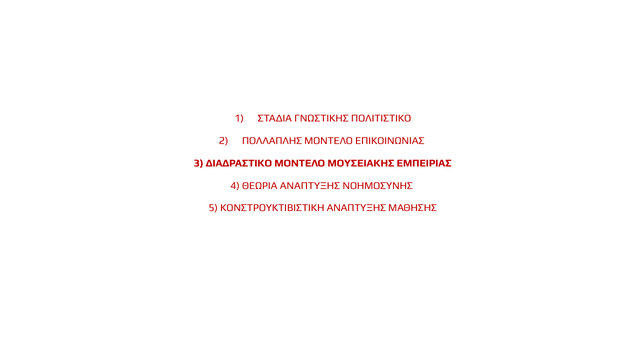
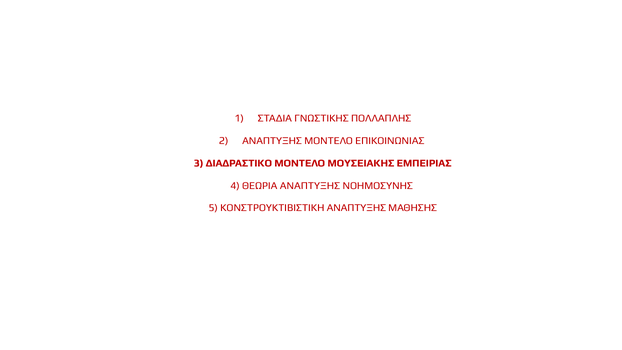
ΠΟΛΙΤΙΣΤΙΚΟ: ΠΟΛΙΤΙΣΤΙΚΟ -> ΠΟΛΛΑΠΛΗΣ (381, 118)
ΠΟΛΛΑΠΛΗΣ: ΠΟΛΛΑΠΛΗΣ -> ΑΝΑΠΤΥΞΗΣ (272, 141)
